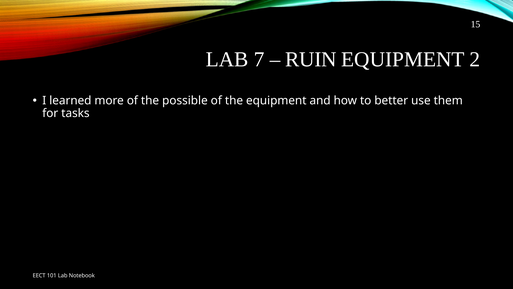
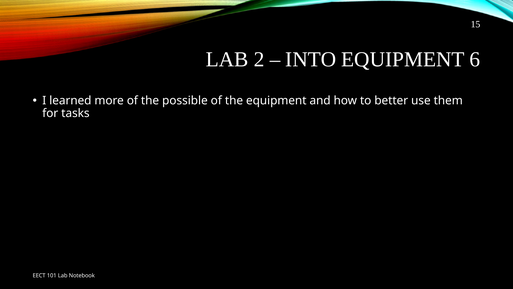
7: 7 -> 2 (259, 59)
RUIN: RUIN -> INTO (311, 59)
2: 2 -> 6 (475, 59)
